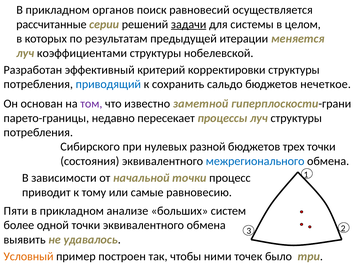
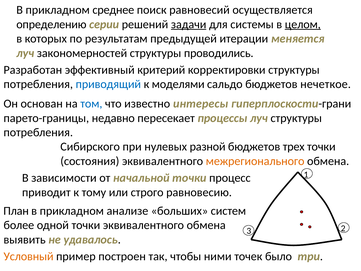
органов: органов -> среднее (113, 10)
рассчитанные: рассчитанные -> определению (51, 24)
целом underline: none -> present (303, 24)
коэффициентами: коэффициентами -> закономерностей (82, 53)
нобелевской: нобелевской -> проводились (219, 53)
сохранить: сохранить -> моделями (178, 84)
том colour: purple -> blue (91, 104)
заметной: заметной -> интересы (201, 104)
межрегионального colour: blue -> orange (255, 161)
самые: самые -> строго (147, 192)
Пяти: Пяти -> План (16, 211)
